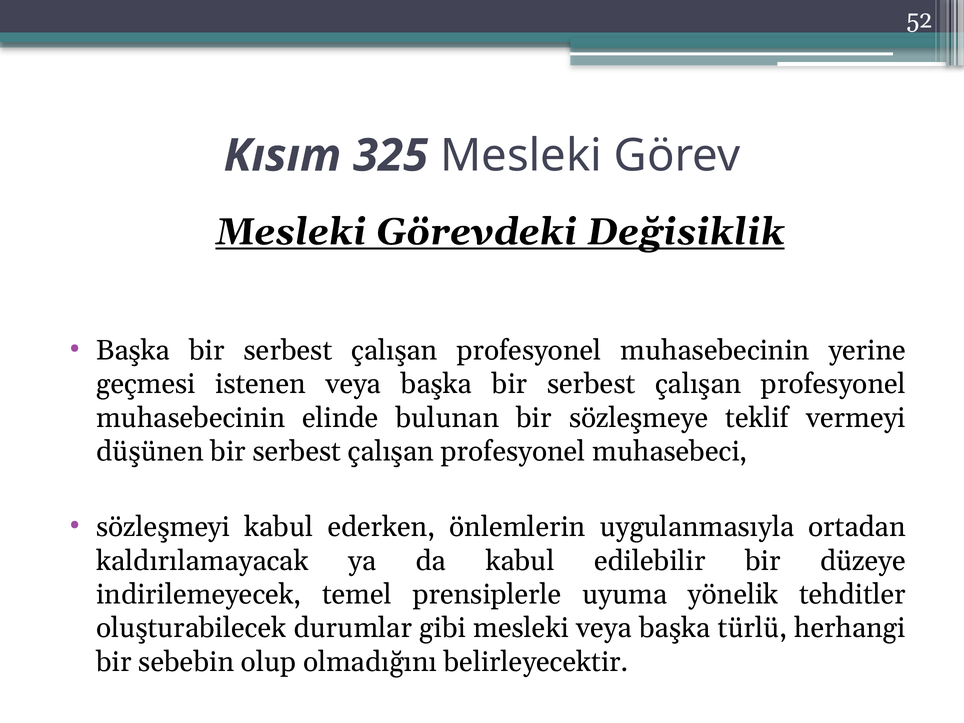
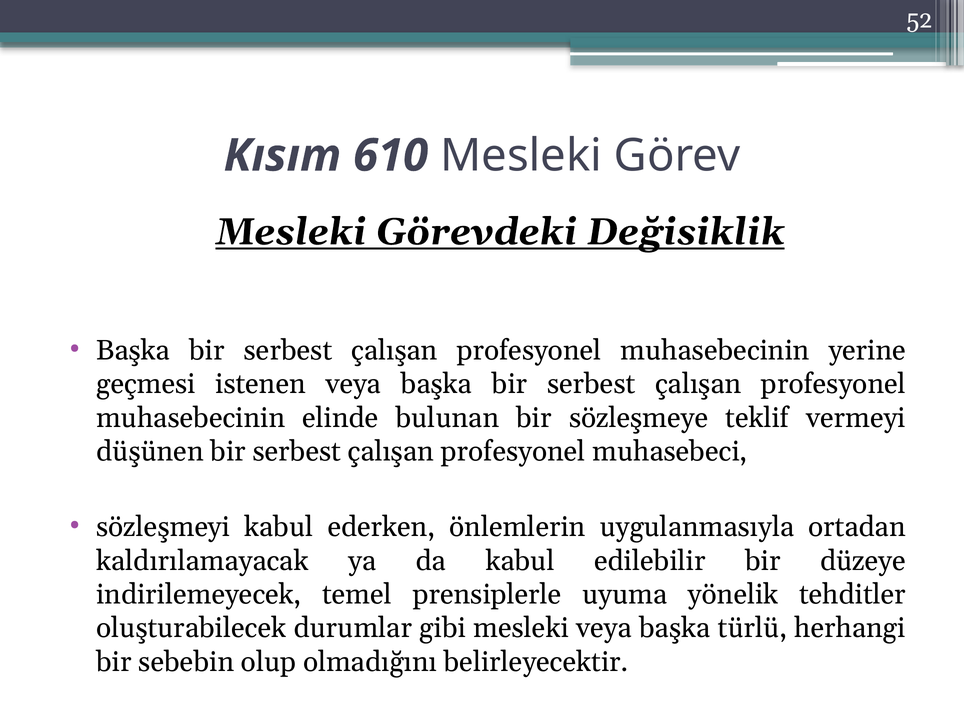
325: 325 -> 610 (391, 156)
